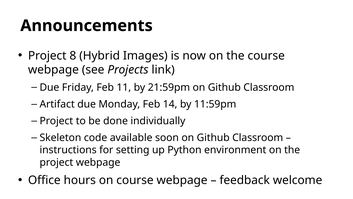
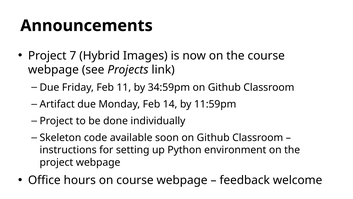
8: 8 -> 7 (73, 56)
21:59pm: 21:59pm -> 34:59pm (169, 87)
